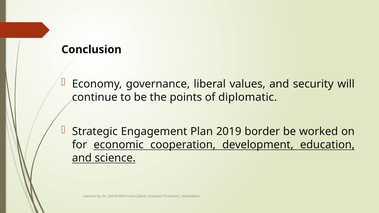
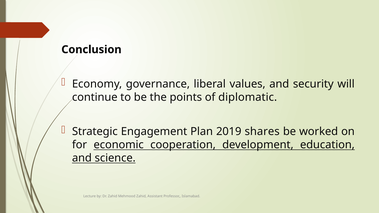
border: border -> shares (262, 132)
